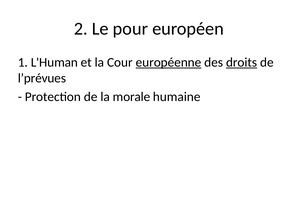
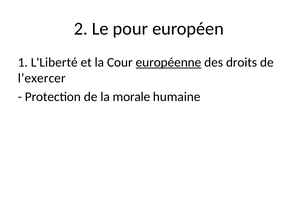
L'Human: L'Human -> L'Liberté (54, 63)
droits underline: present -> none (242, 63)
l’prévues: l’prévues -> l’exercer (42, 78)
